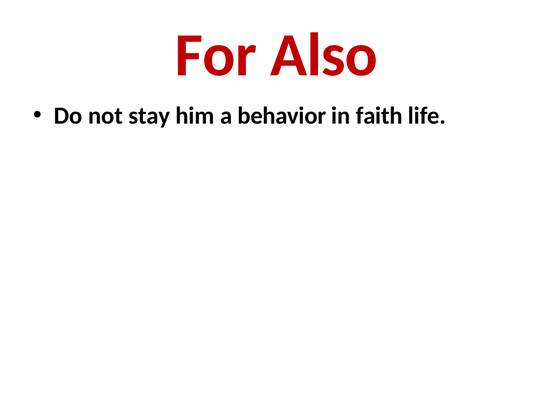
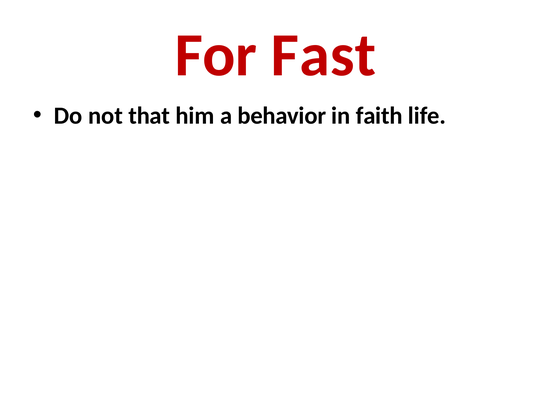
Also: Also -> Fast (324, 55)
stay: stay -> that (149, 116)
